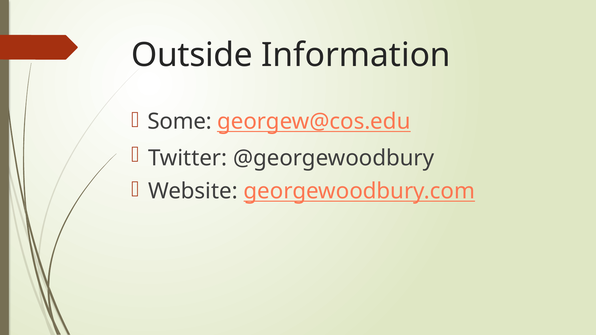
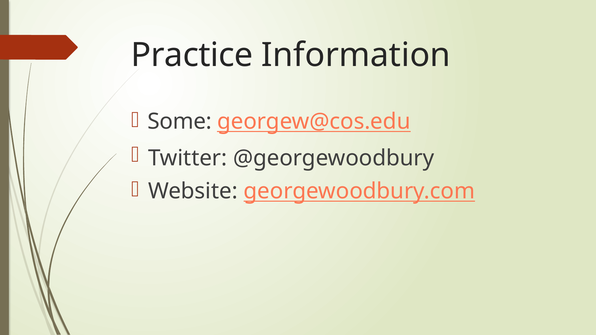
Outside: Outside -> Practice (192, 55)
